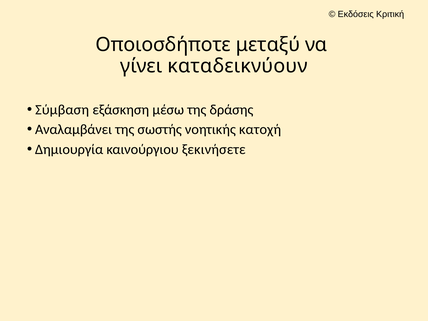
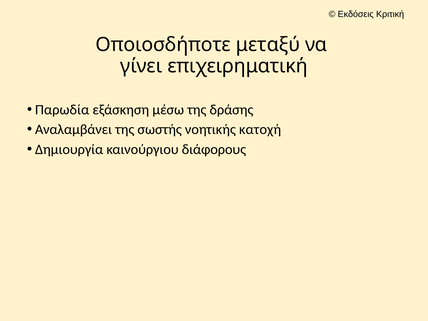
καταδεικνύουν: καταδεικνύουν -> επιχειρηματική (238, 66)
Σύμβαση: Σύμβαση -> Παρωδία (62, 110)
ξεκινήσετε: ξεκινήσετε -> διάφορους (214, 149)
